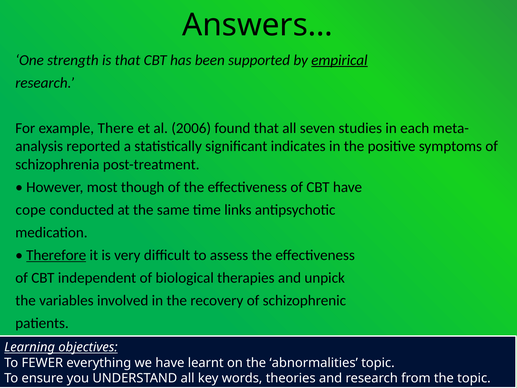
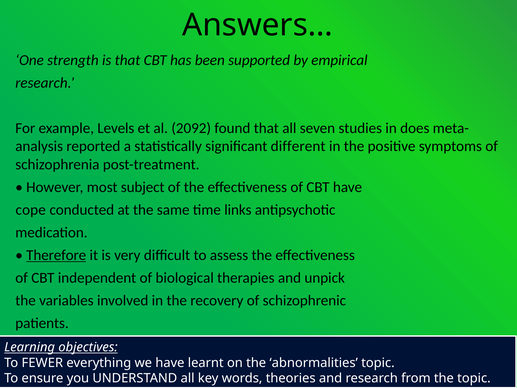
empirical underline: present -> none (339, 60)
There: There -> Levels (116, 128)
2006: 2006 -> 2092 (191, 128)
each: each -> does (415, 128)
indicates: indicates -> different (298, 146)
though: though -> subject (143, 187)
